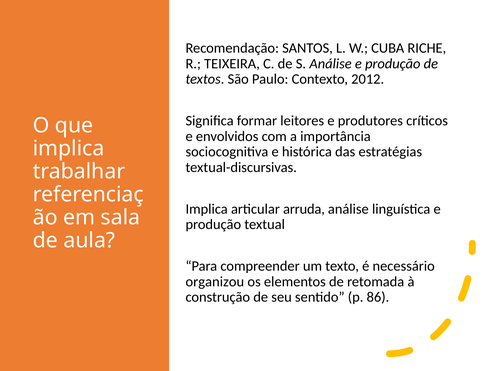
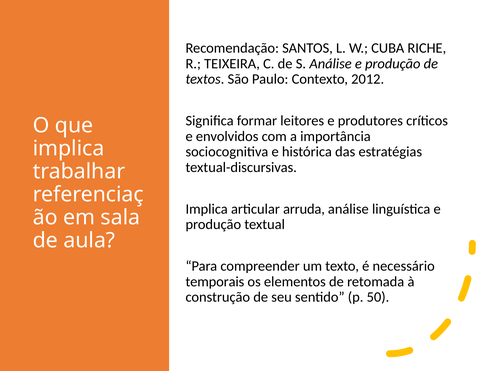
organizou: organizou -> temporais (215, 282)
86: 86 -> 50 (378, 297)
